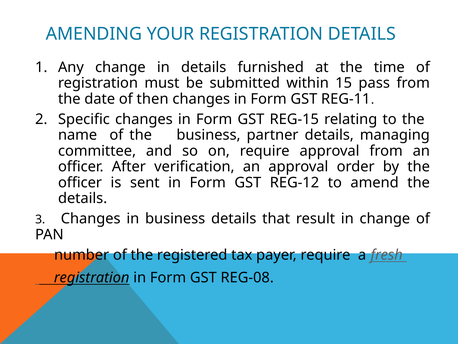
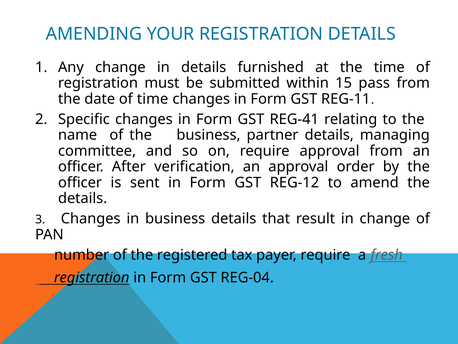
of then: then -> time (153, 99)
REG-15: REG-15 -> REG-41 (294, 119)
REG-08: REG-08 -> REG-04 (247, 277)
